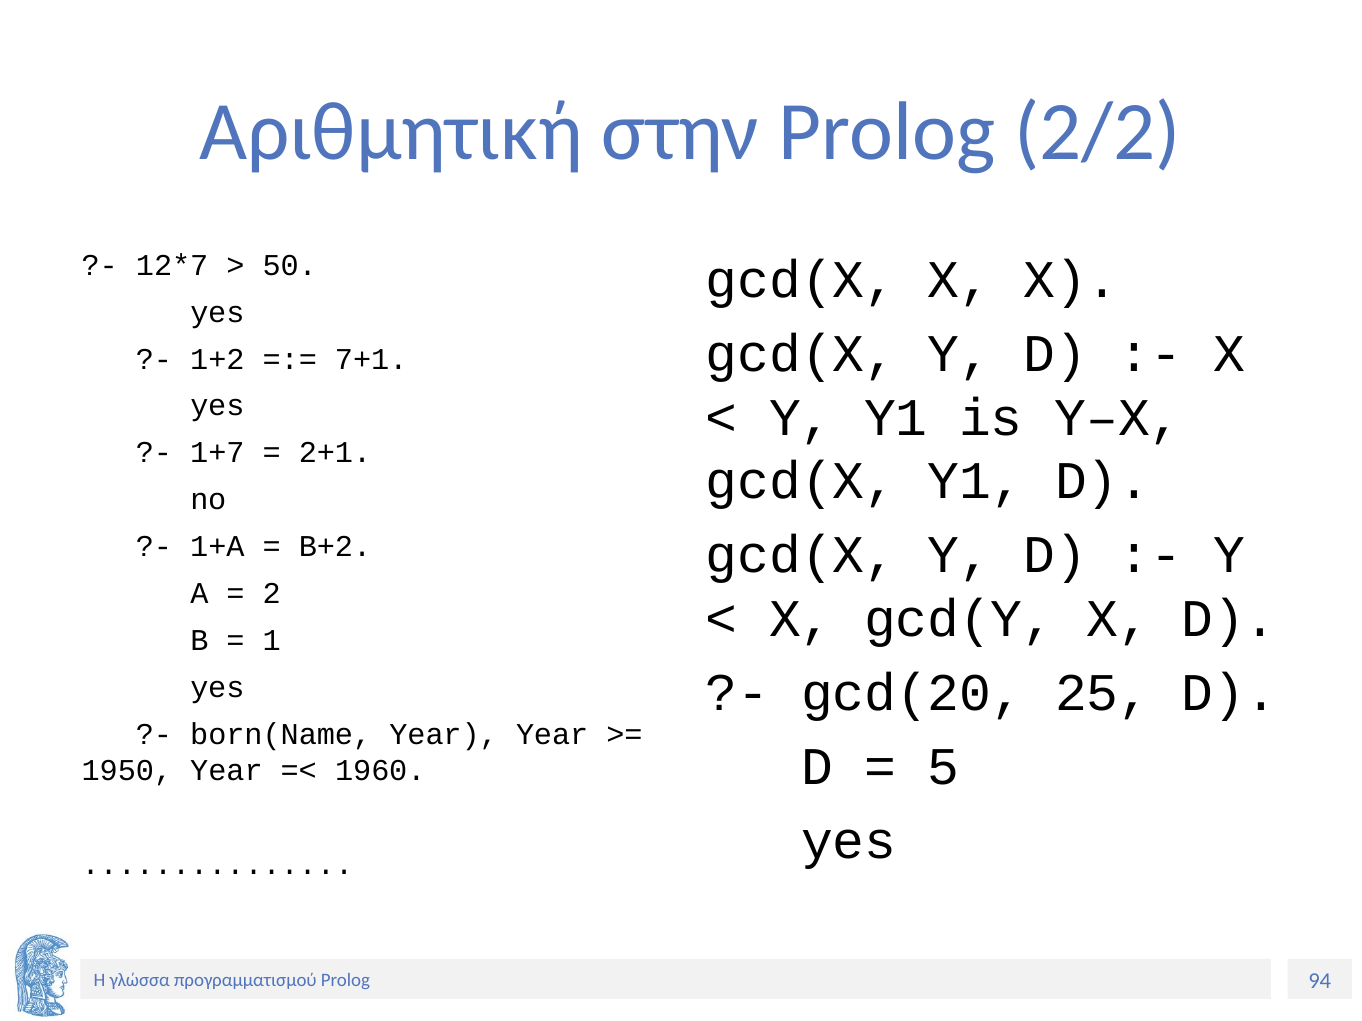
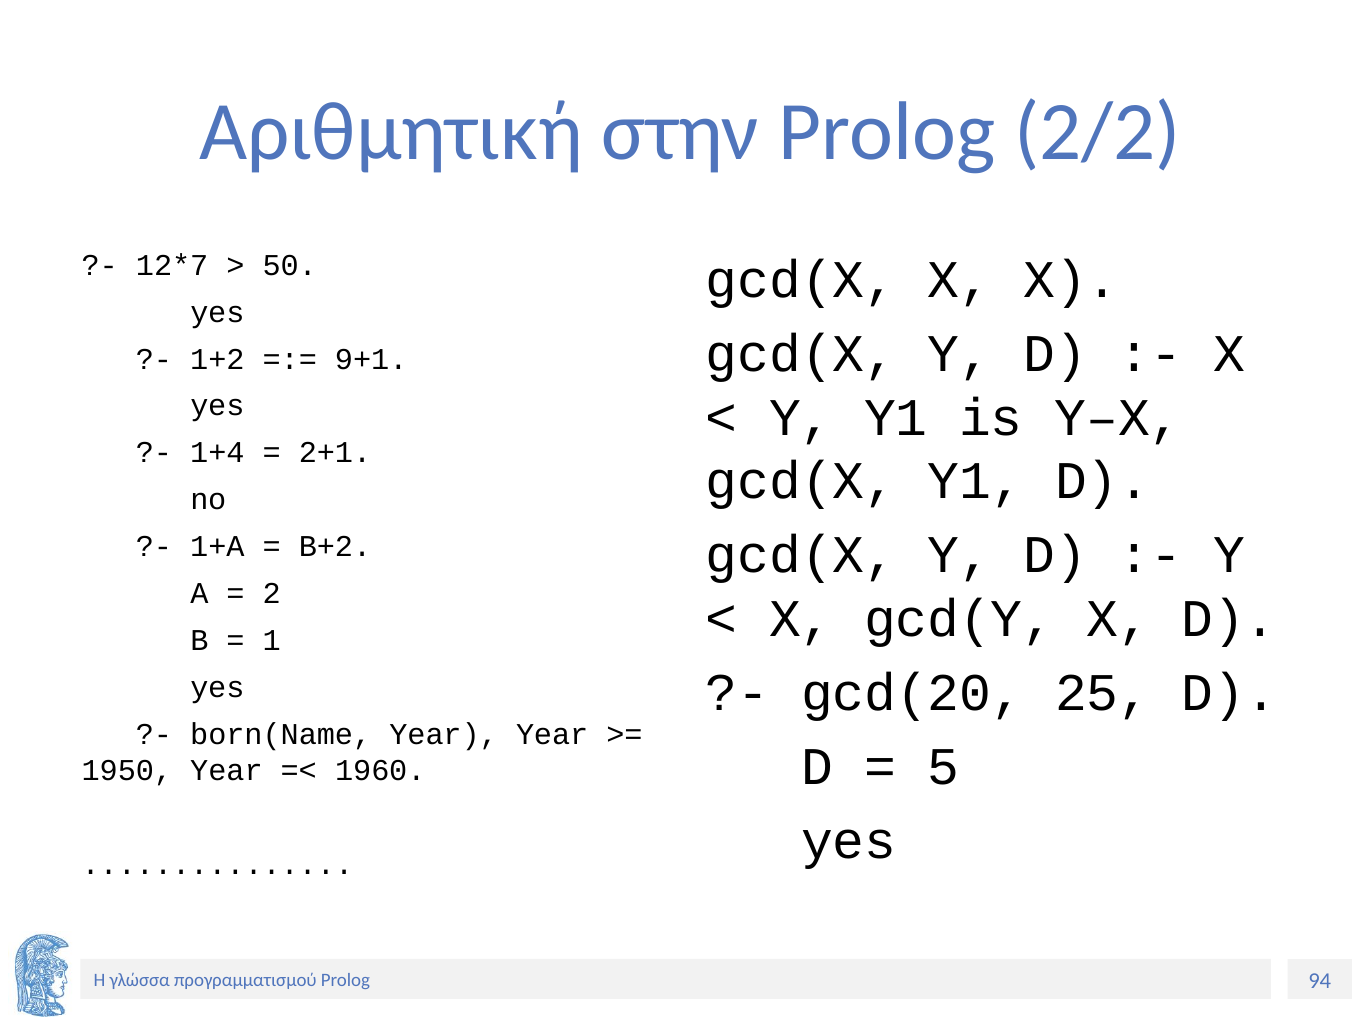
7+1: 7+1 -> 9+1 (371, 359)
1+7: 1+7 -> 1+4 (217, 453)
